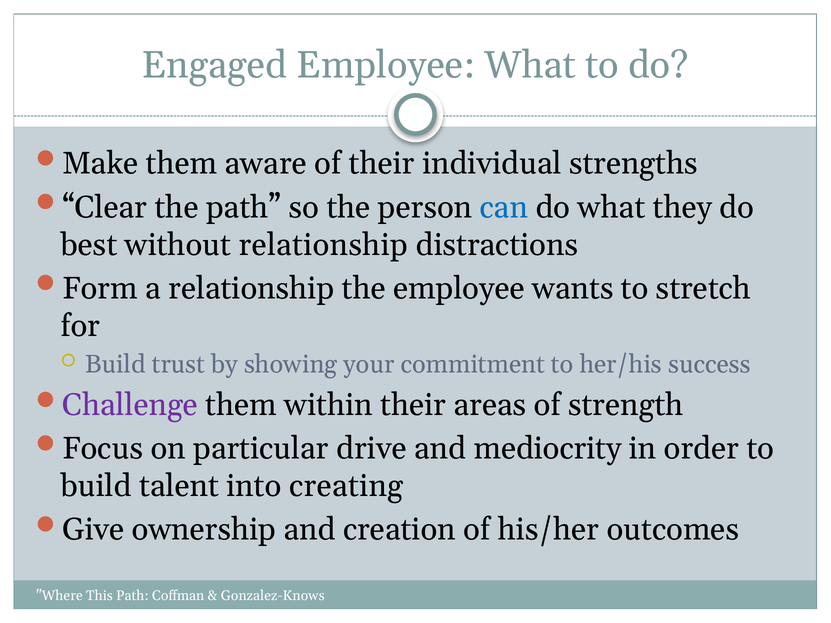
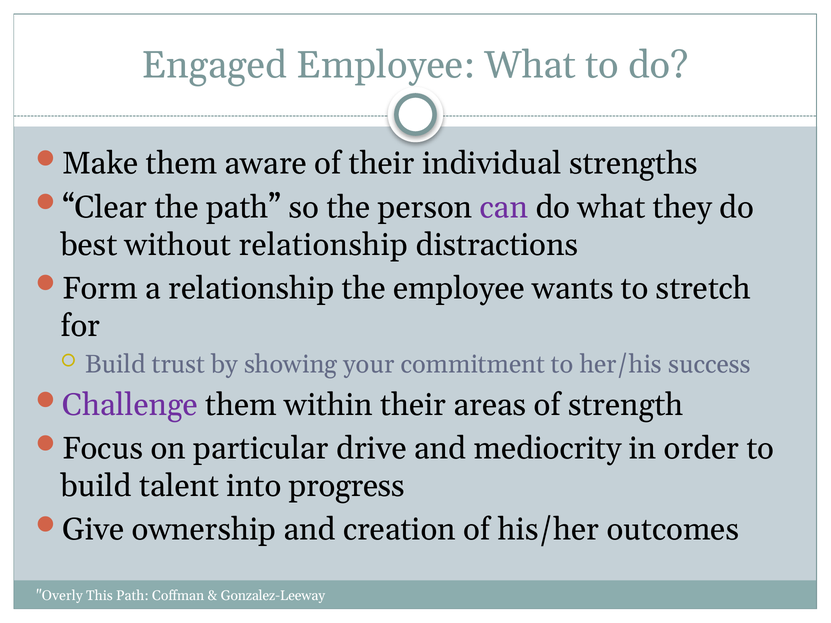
can colour: blue -> purple (504, 207)
creating: creating -> progress (347, 486)
Where: Where -> Overly (59, 596)
Gonzalez-Knows: Gonzalez-Knows -> Gonzalez-Leeway (273, 596)
